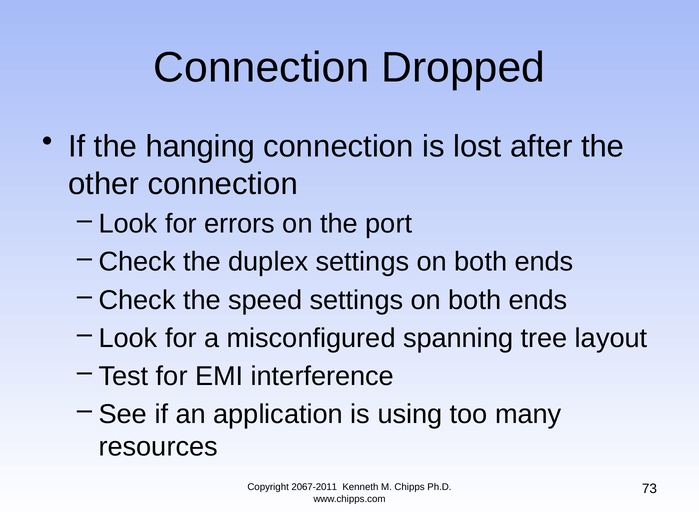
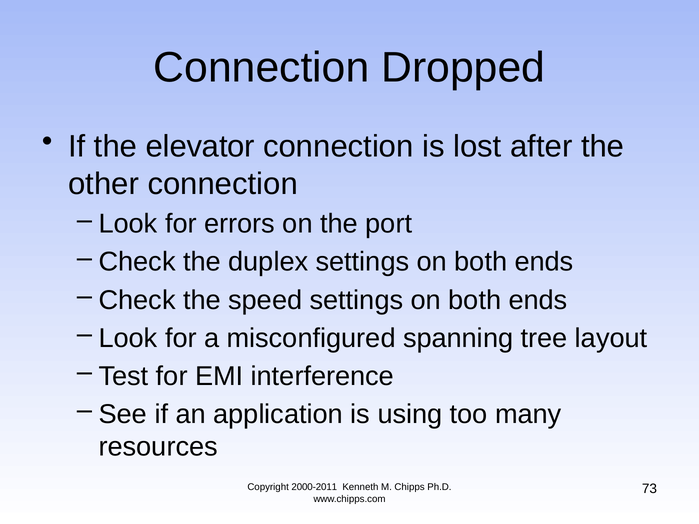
hanging: hanging -> elevator (200, 147)
2067-2011: 2067-2011 -> 2000-2011 (314, 487)
